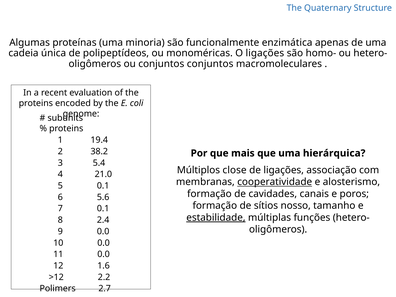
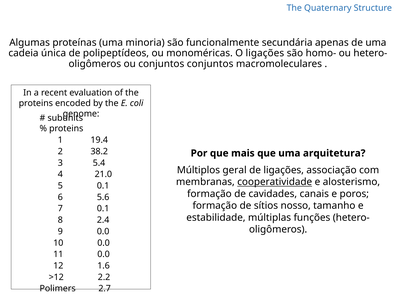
enzimática: enzimática -> secundária (287, 43)
hierárquica: hierárquica -> arquitetura (334, 153)
close: close -> geral (235, 170)
estabilidade underline: present -> none (216, 218)
